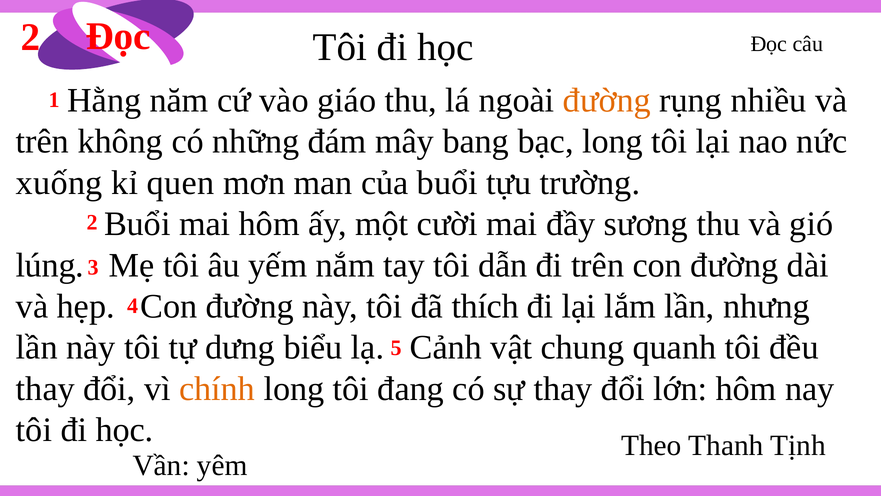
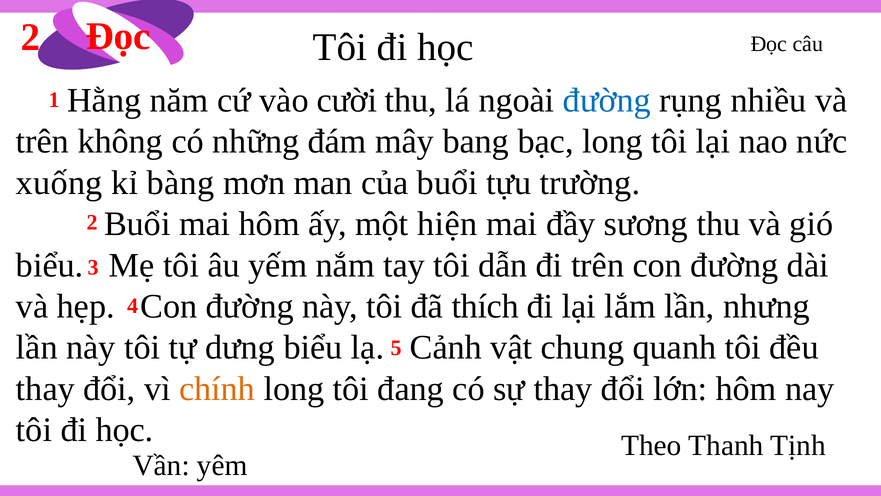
giáo: giáo -> cười (347, 100)
đường colour: orange -> blue (607, 100)
quen: quen -> bàng (181, 183)
cười: cười -> hiện (447, 224)
lúng: lúng -> biểu (50, 265)
